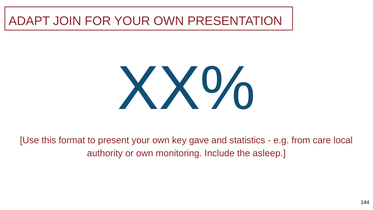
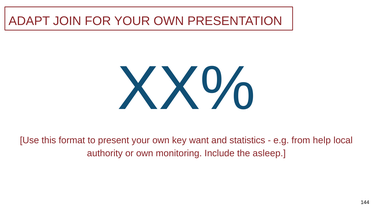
gave: gave -> want (199, 140)
care: care -> help (322, 140)
